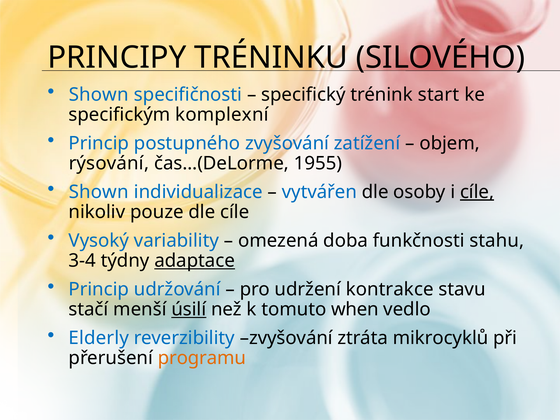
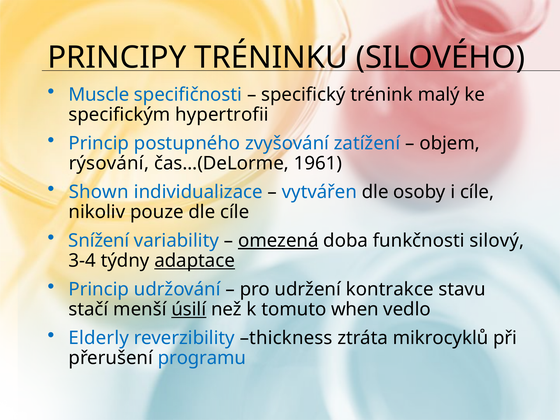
Shown: Shown -> Muscle (99, 95)
start: start -> malý (439, 95)
komplexní: komplexní -> hypertrofii (222, 115)
1955: 1955 -> 1961 (318, 163)
cíle underline: present -> none (477, 192)
Vysoký: Vysoký -> Snížení (99, 241)
omezená underline: none -> present (278, 241)
stahu: stahu -> silový (497, 241)
reverzibility zvyšování: zvyšování -> thickness (286, 338)
programu colour: orange -> blue (202, 358)
